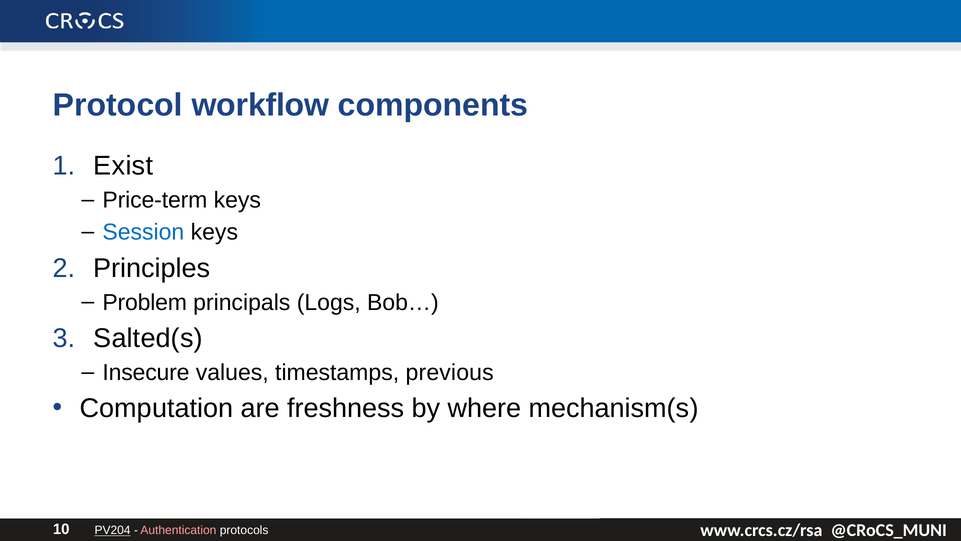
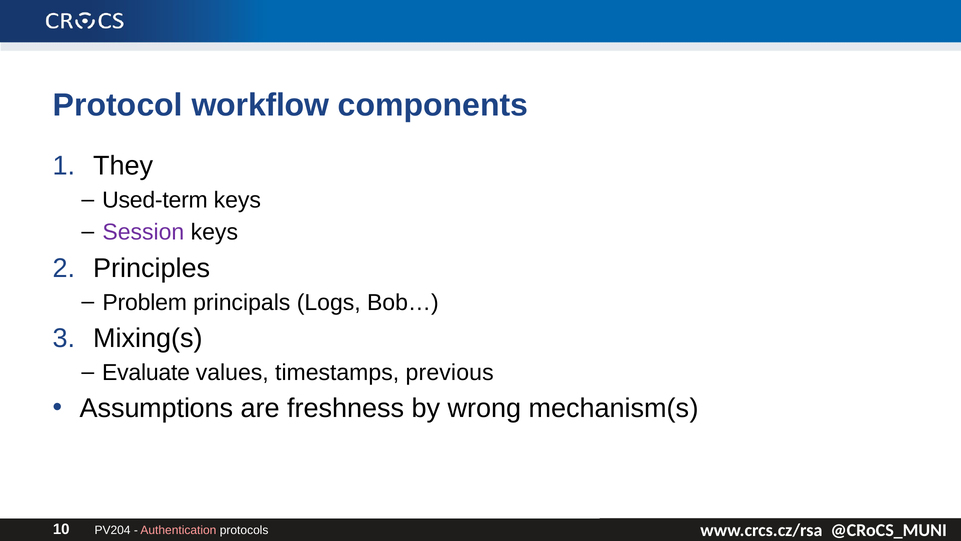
Exist: Exist -> They (123, 166)
Price-term: Price-term -> Used-term (155, 200)
Session colour: blue -> purple (143, 232)
Salted(s: Salted(s -> Mixing(s (148, 338)
Insecure: Insecure -> Evaluate (146, 372)
Computation: Computation -> Assumptions (157, 408)
where: where -> wrong (485, 408)
PV204 underline: present -> none (113, 530)
